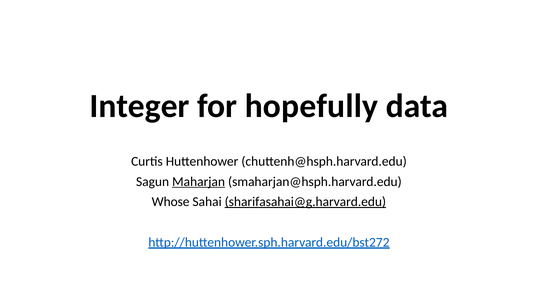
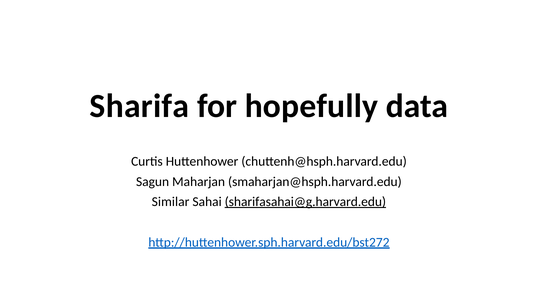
Integer: Integer -> Sharifa (139, 106)
Maharjan underline: present -> none (199, 181)
Whose: Whose -> Similar (171, 202)
